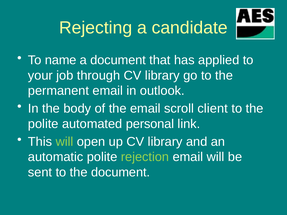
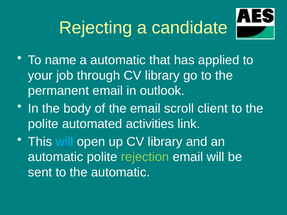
a document: document -> automatic (118, 60)
personal: personal -> activities (150, 124)
will colour: light green -> light blue (64, 142)
the document: document -> automatic (121, 172)
